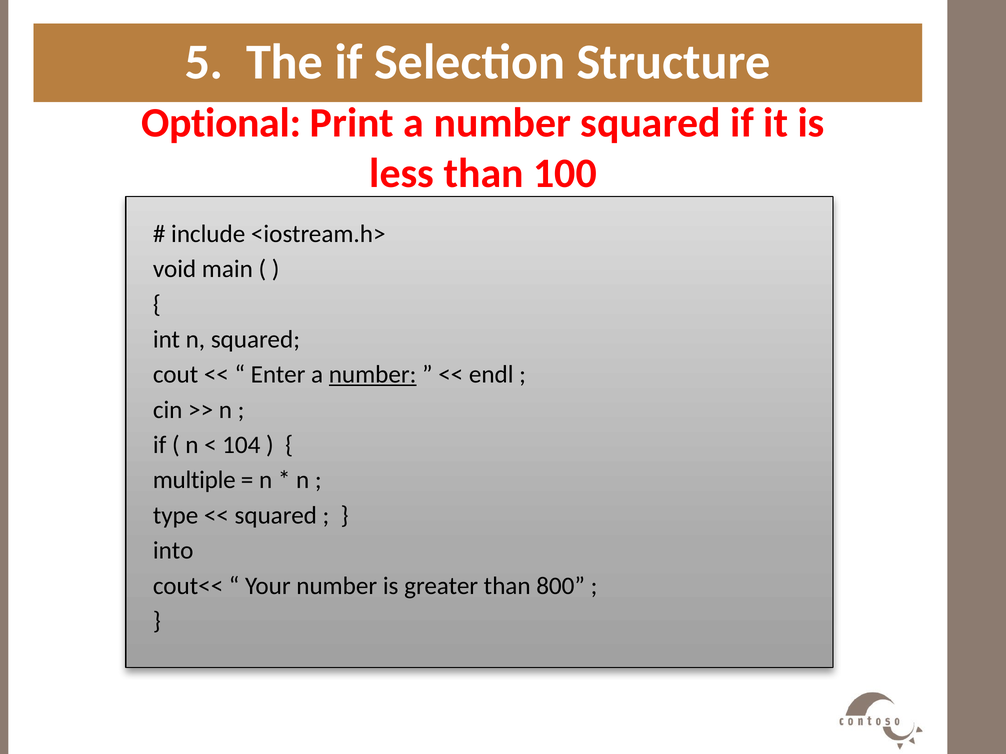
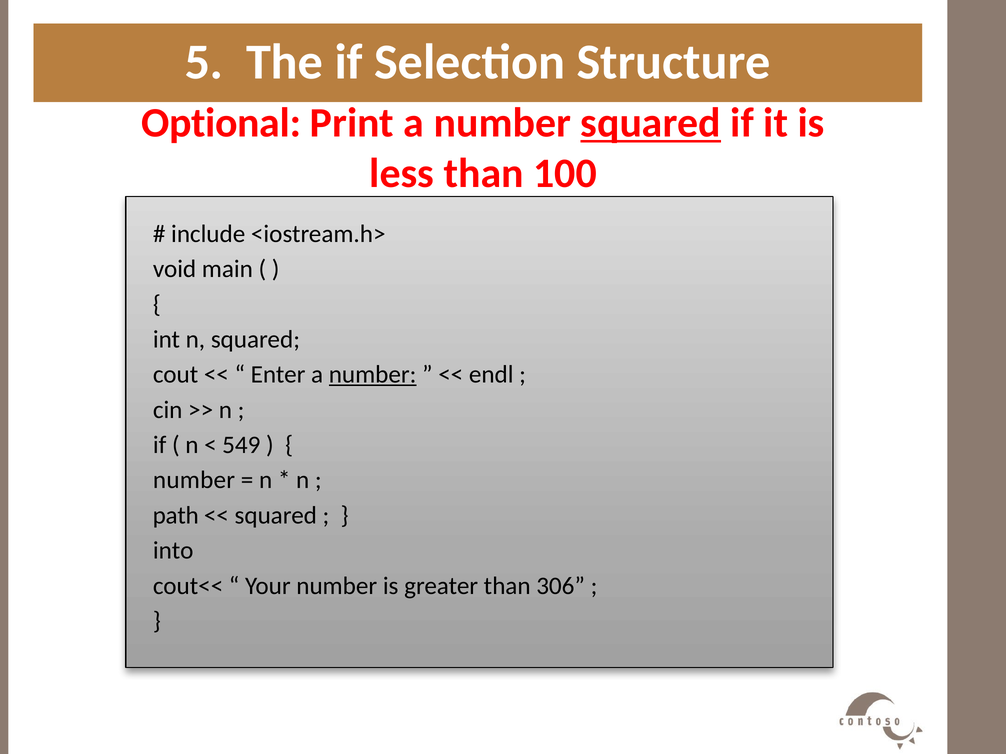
squared underline: none -> present (651, 123)
104: 104 -> 549 (241, 445)
multiple: multiple -> number (194, 480)
type: type -> path (176, 516)
800: 800 -> 306 (561, 586)
